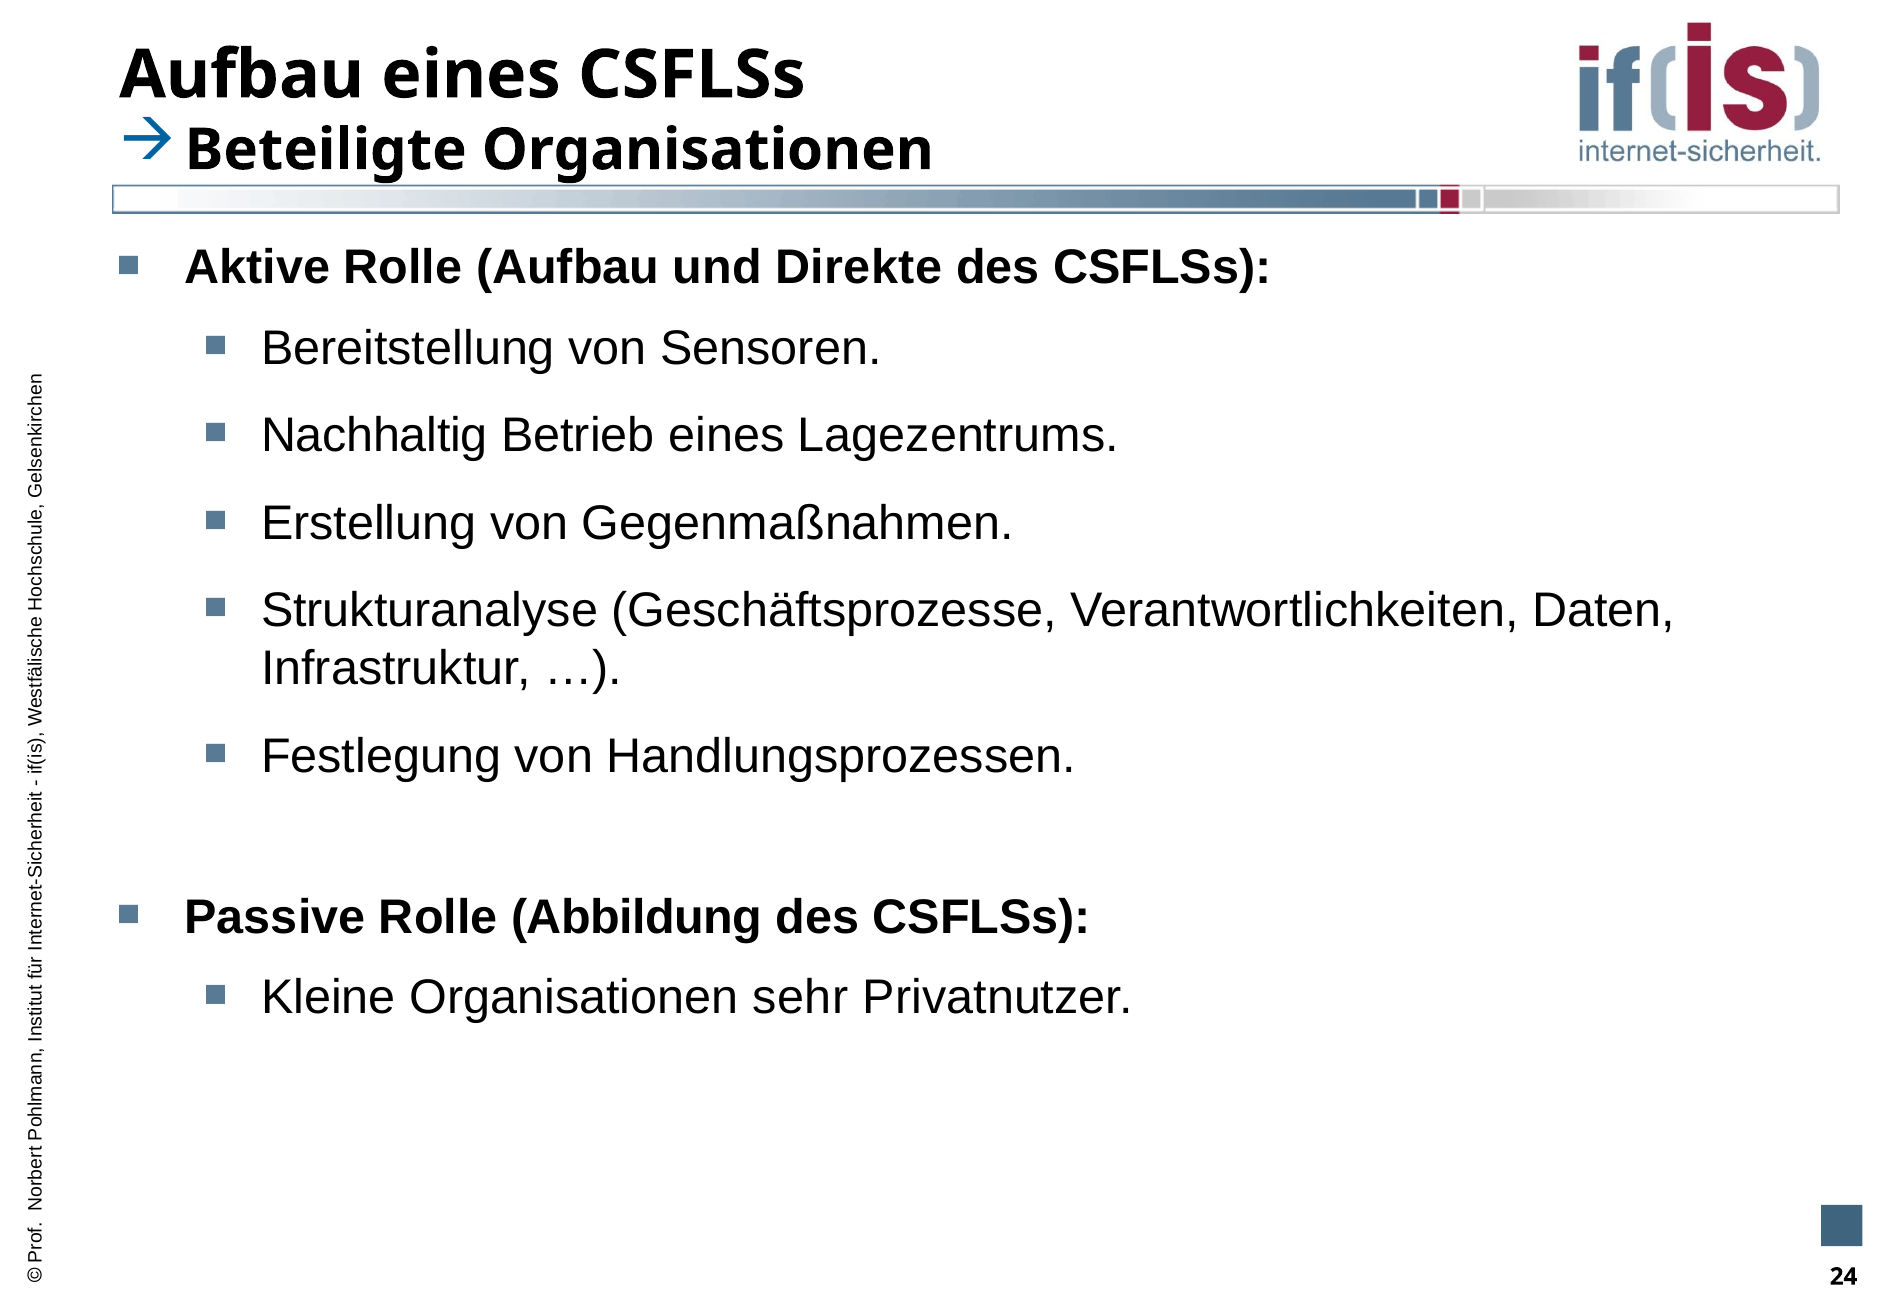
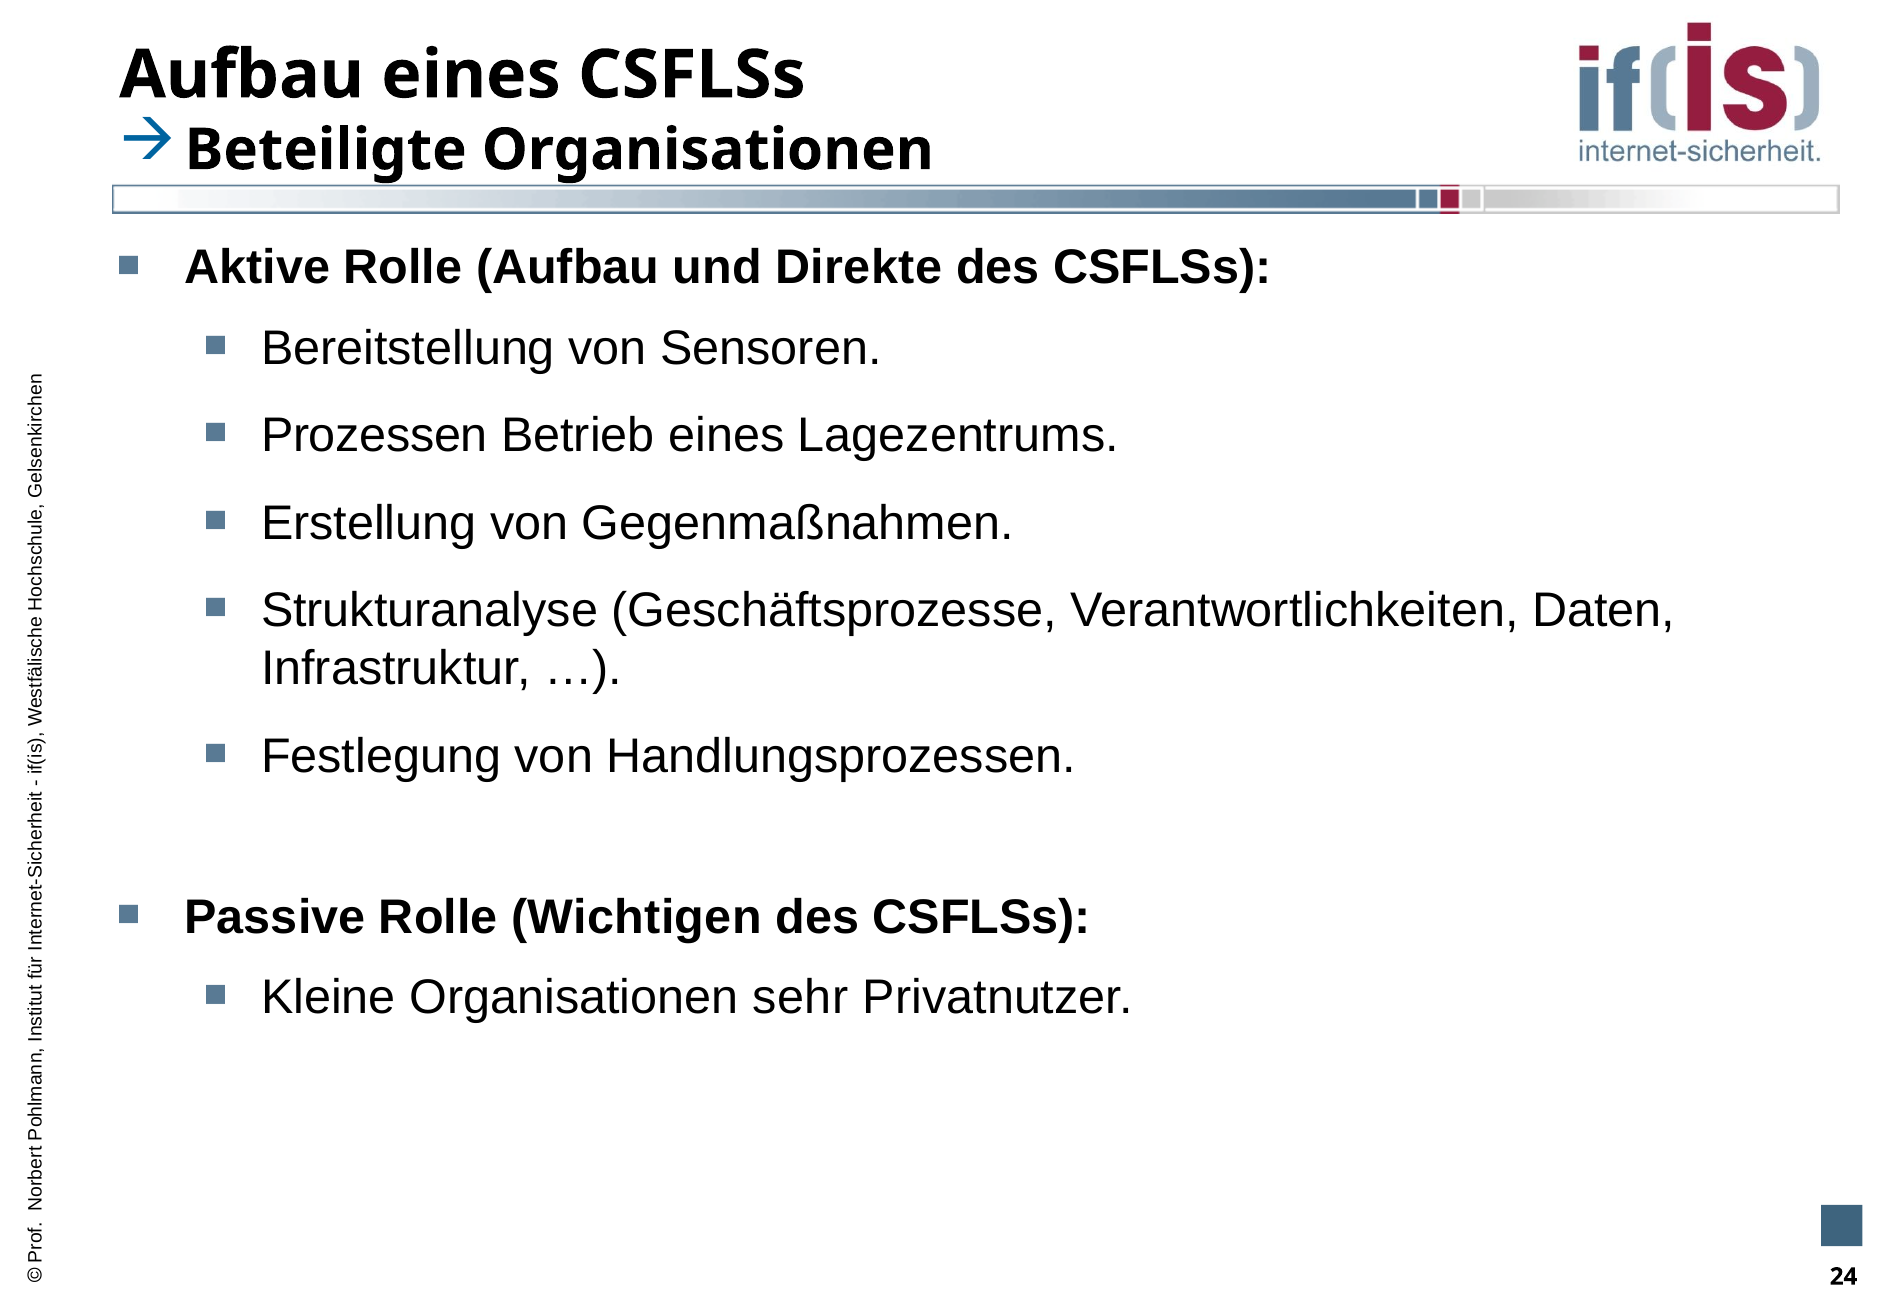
Nachhaltig: Nachhaltig -> Prozessen (374, 436)
Abbildung: Abbildung -> Wichtigen (636, 917)
